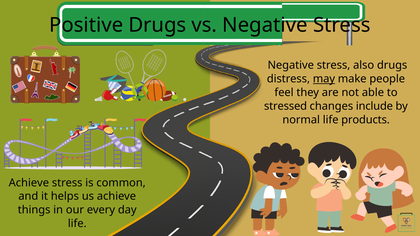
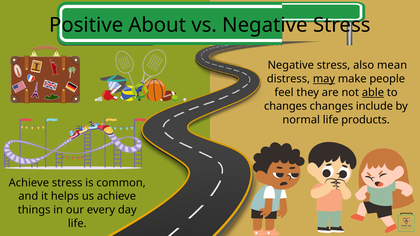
Positive Drugs: Drugs -> About (157, 25)
also drugs: drugs -> mean (392, 65)
able underline: none -> present (373, 93)
stressed: stressed -> changes (286, 106)
